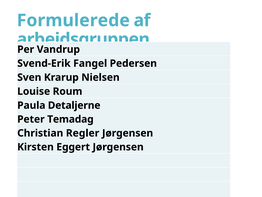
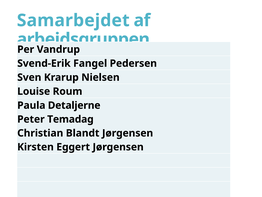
Formulerede: Formulerede -> Samarbejdet (73, 20)
Regler: Regler -> Blandt (83, 133)
